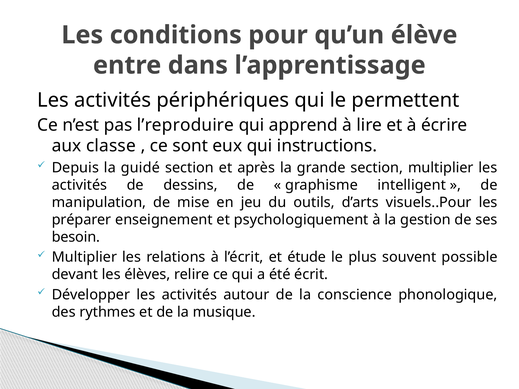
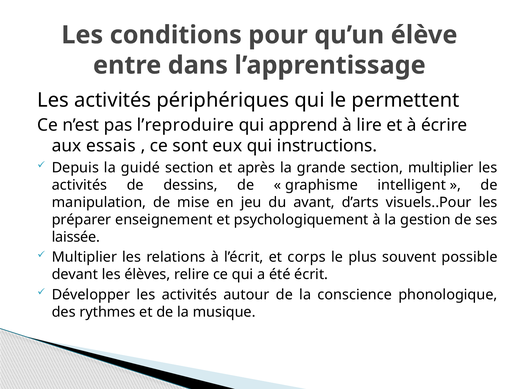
classe: classe -> essais (111, 146)
outils: outils -> avant (314, 202)
besoin: besoin -> laissée (76, 237)
étude: étude -> corps (307, 257)
